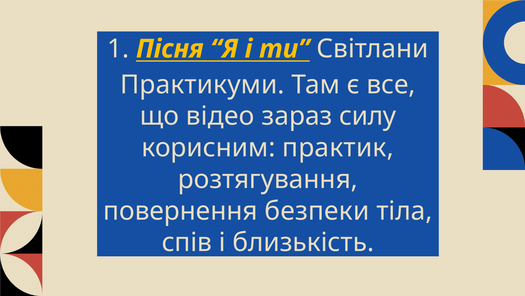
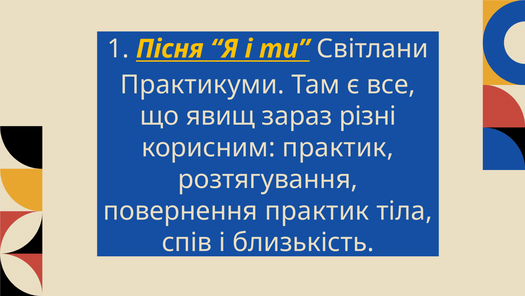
відео: відео -> явищ (220, 116)
силу: силу -> різні (368, 116)
повернення безпеки: безпеки -> практик (317, 211)
